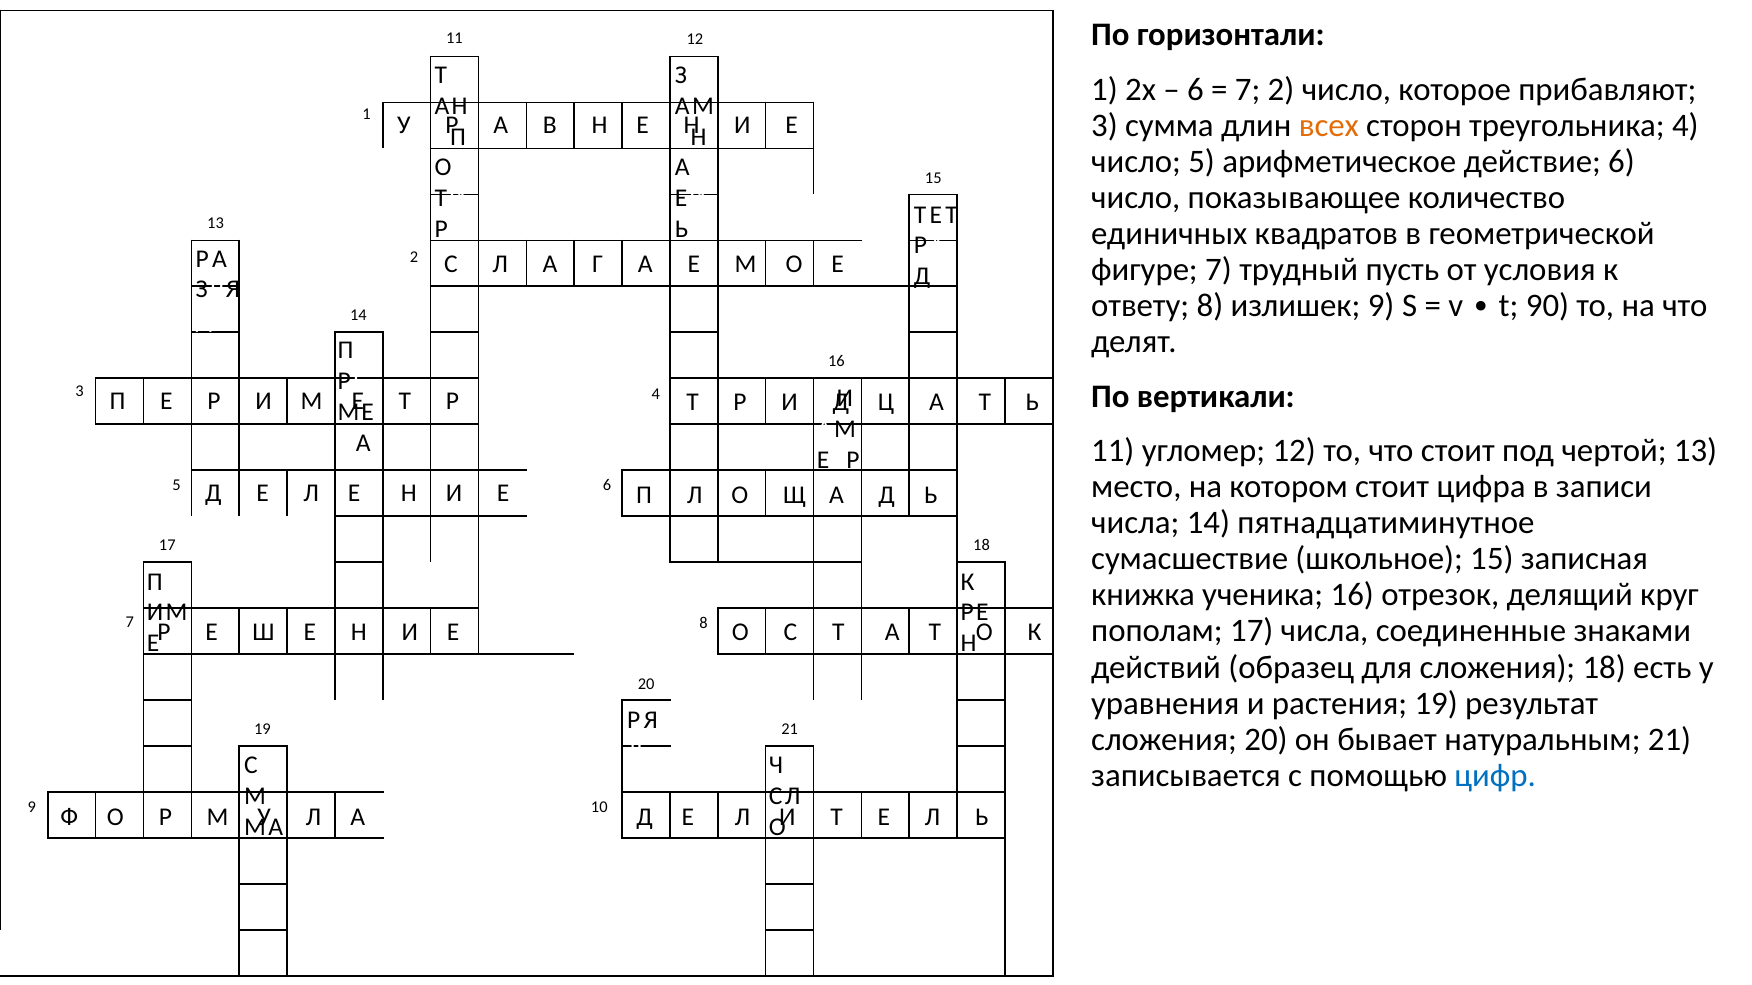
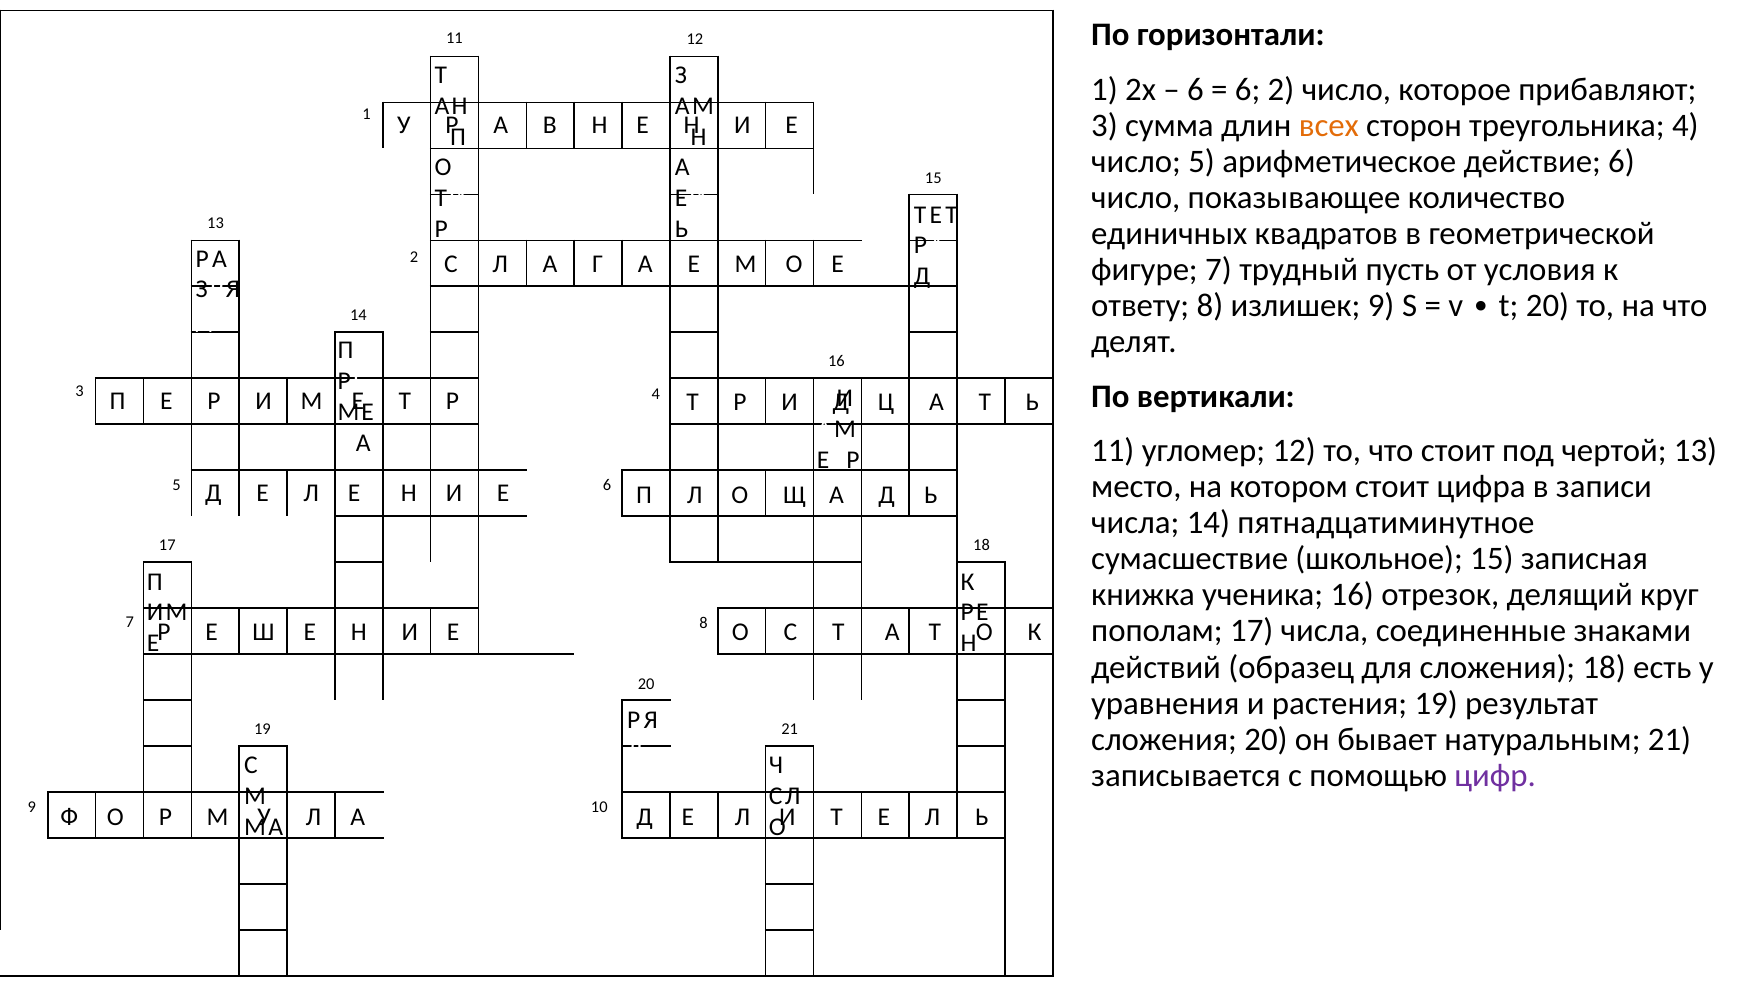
7: 7 -> 6 (1248, 89)
90: 90 -> 20 (1548, 306)
цифр colour: blue -> purple (1495, 776)
